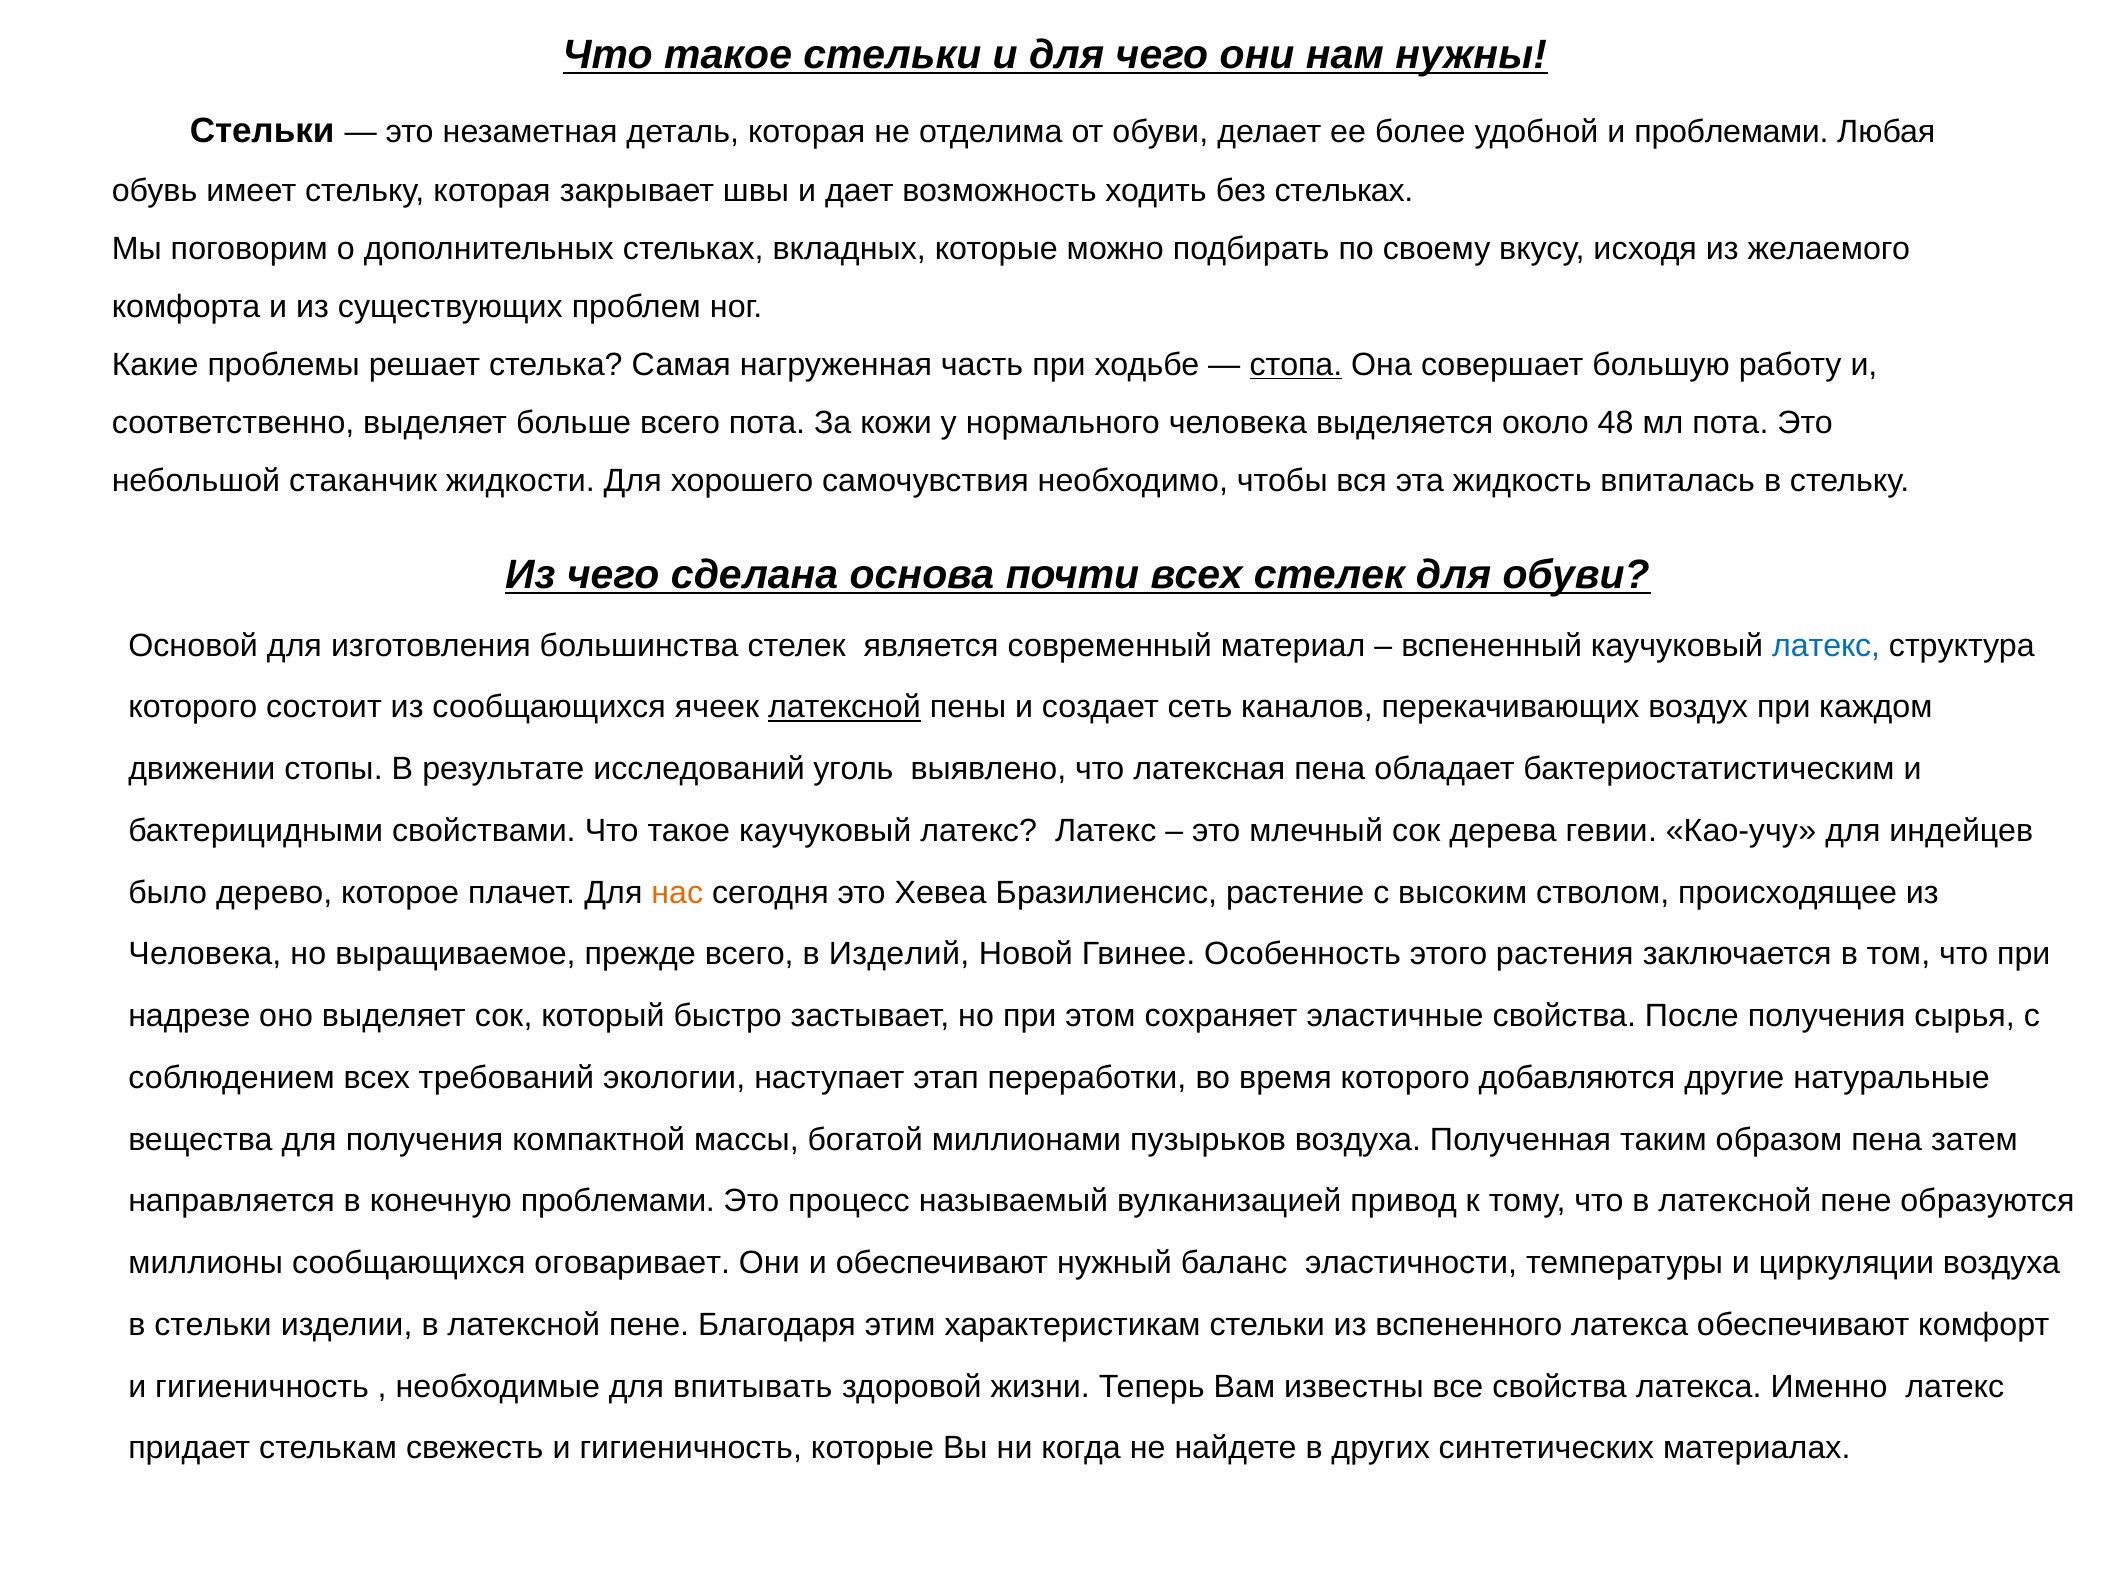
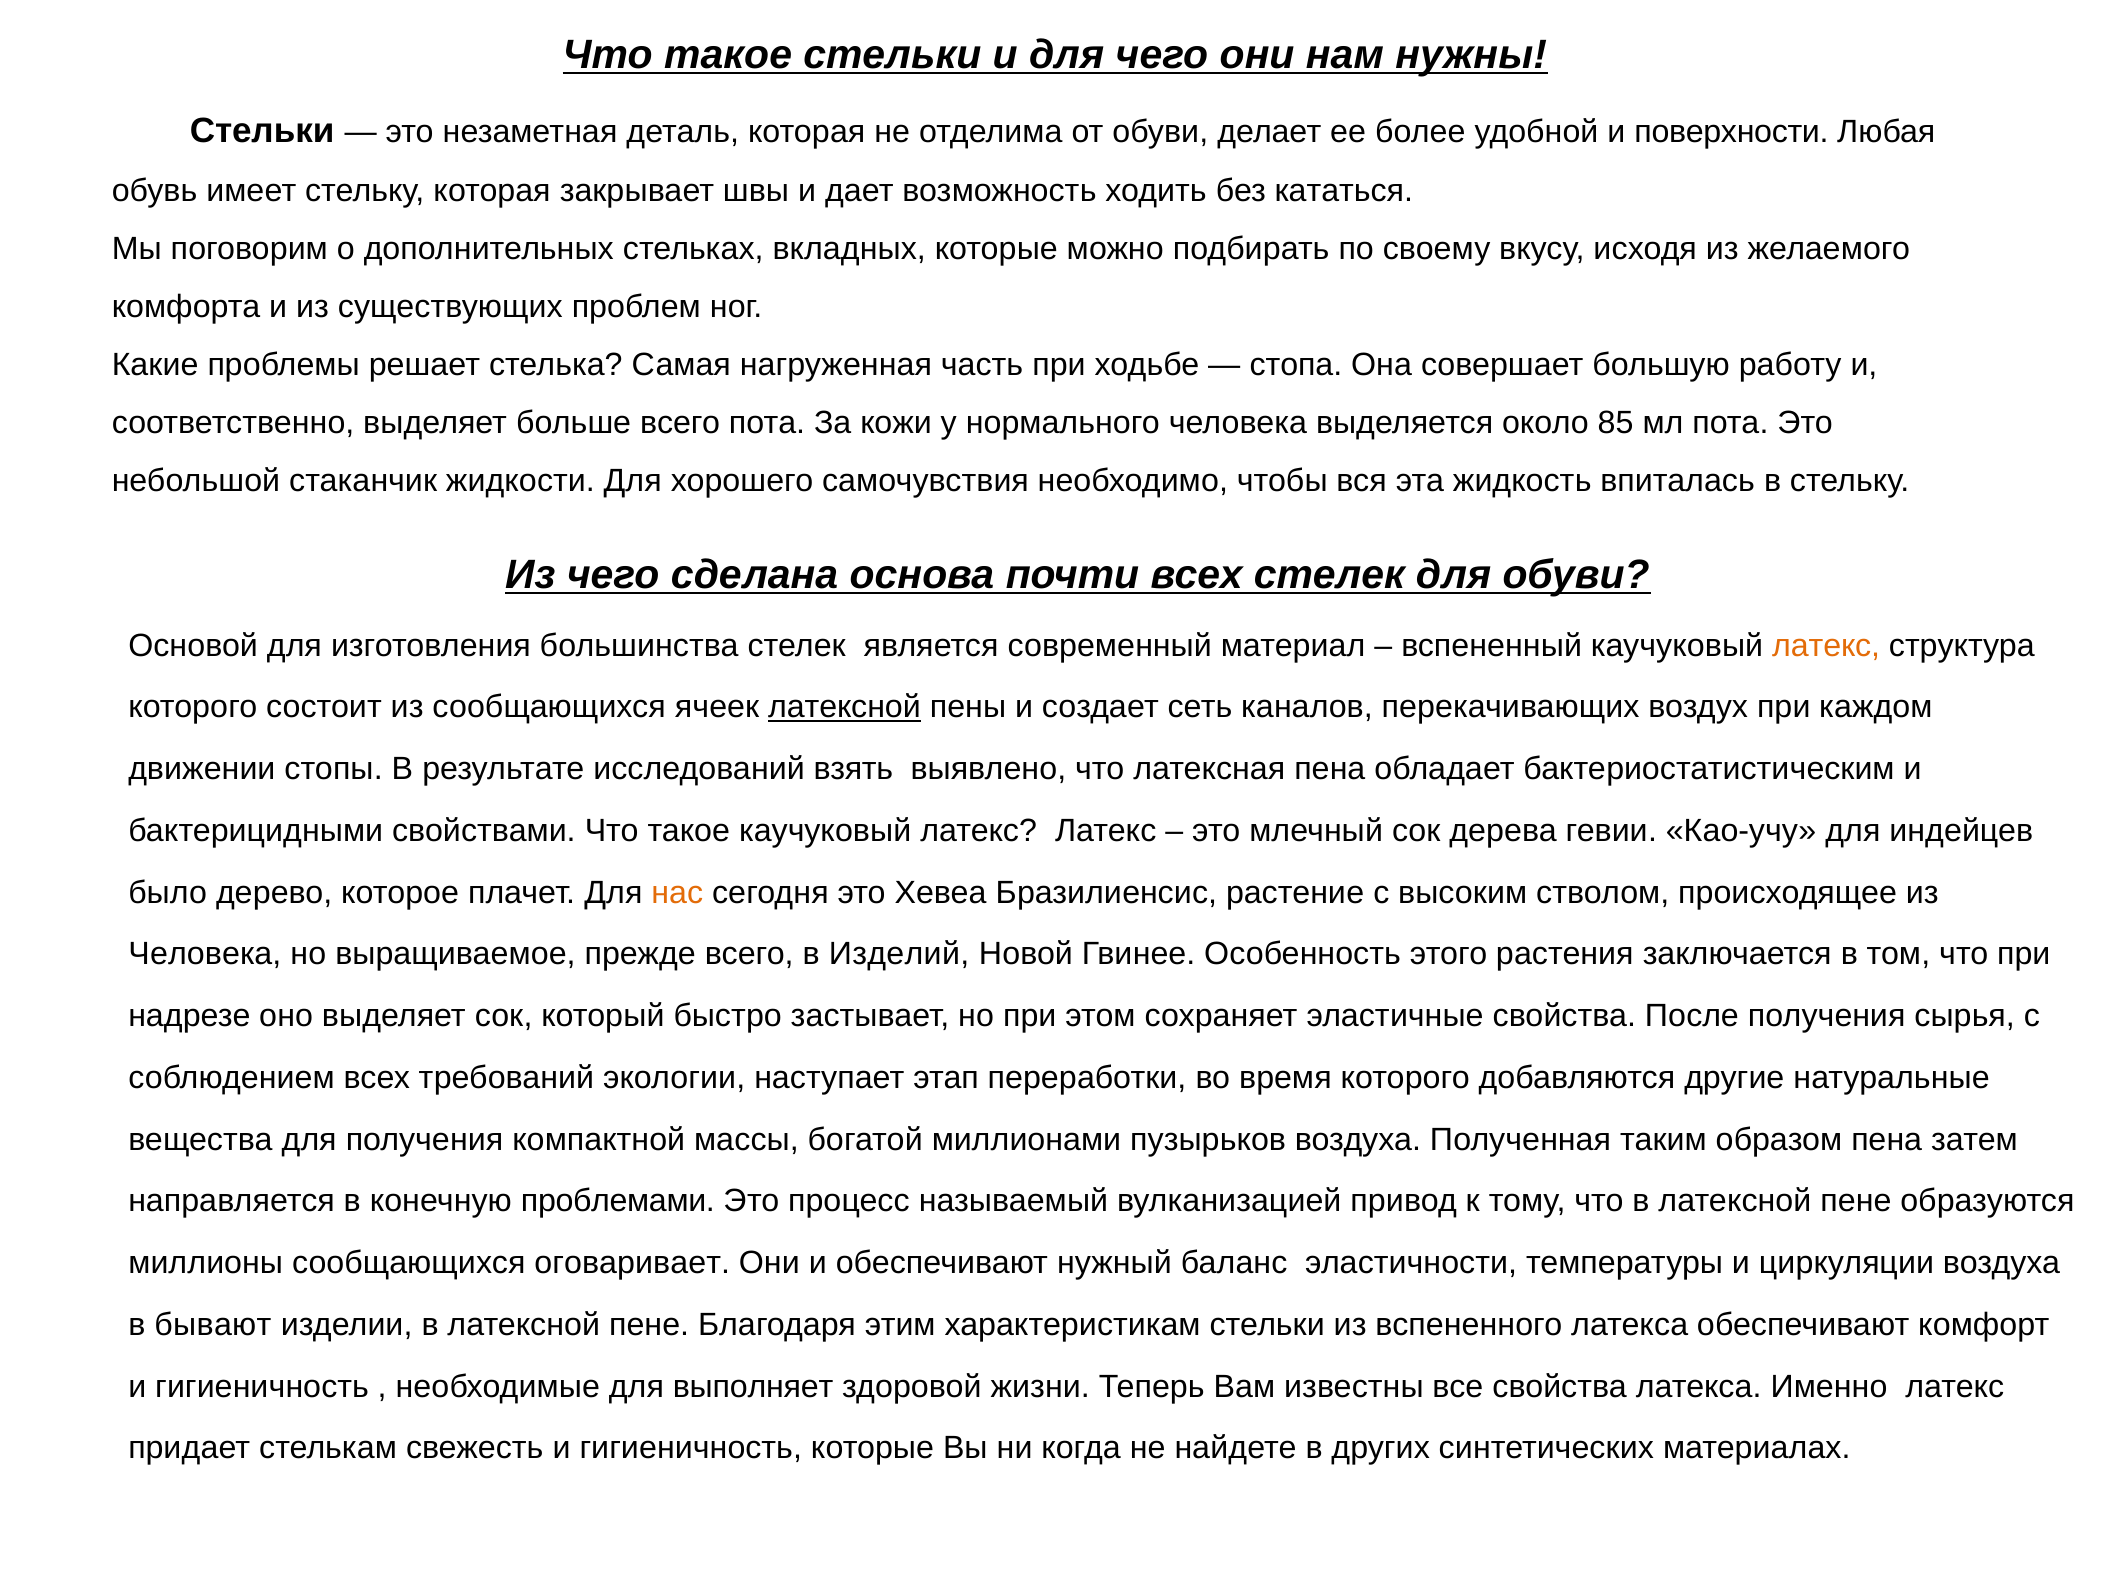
и проблемами: проблемами -> поверхности (1731, 132)
без стельках: стельках -> кататься (1344, 191)
стопа underline: present -> none (1296, 365)
48: 48 -> 85 (1616, 423)
латекс colour: blue -> orange (1826, 646)
уголь: уголь -> взять (853, 769)
в стельки: стельки -> бывают (213, 1325)
впитывать: впитывать -> выполняет (753, 1387)
